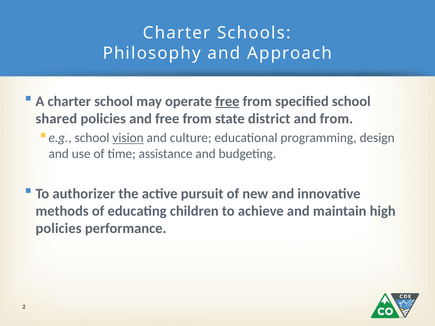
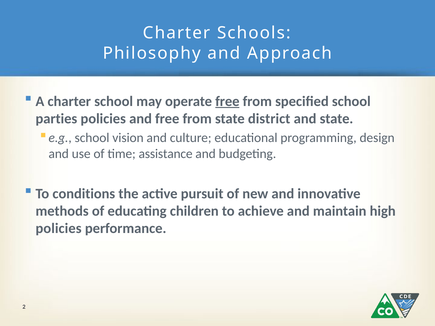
shared: shared -> parties (56, 119)
and from: from -> state (336, 119)
vision underline: present -> none (128, 138)
authorizer: authorizer -> conditions (84, 194)
